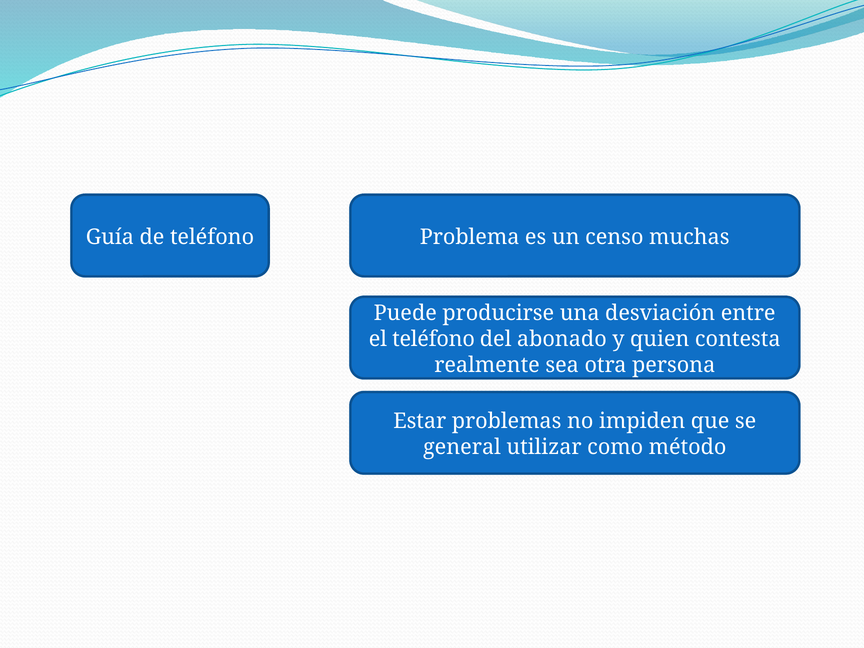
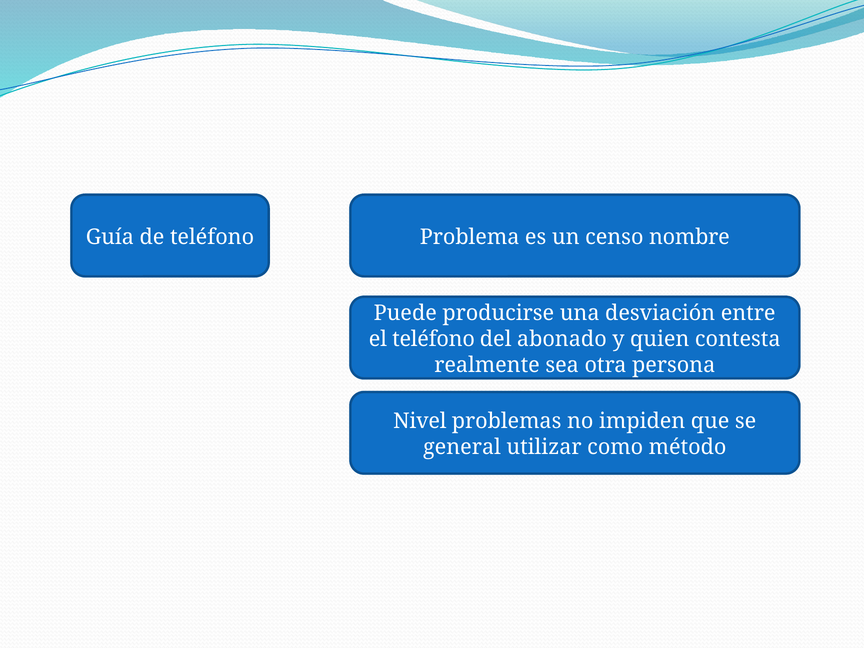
muchas: muchas -> nombre (689, 237)
Estar: Estar -> Nivel (420, 421)
